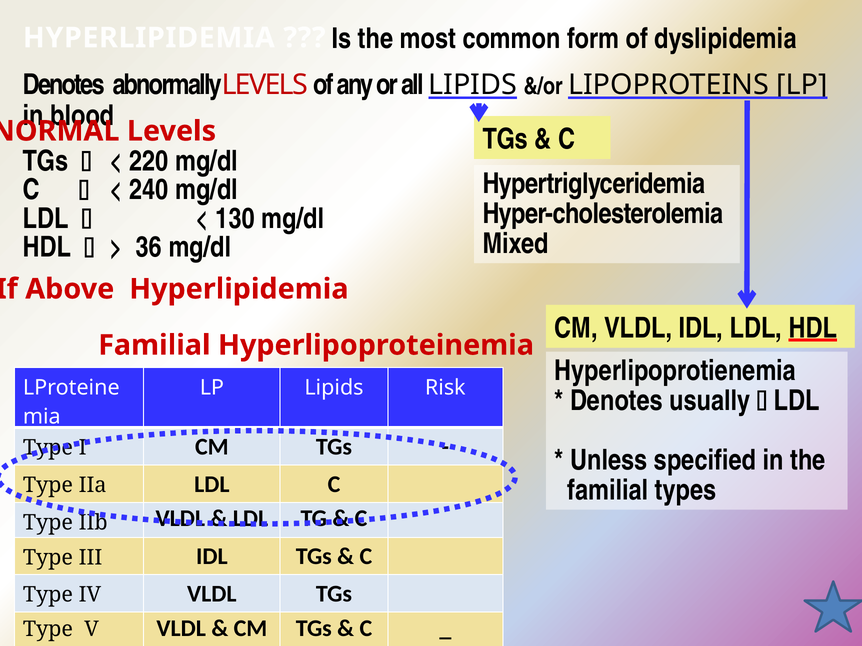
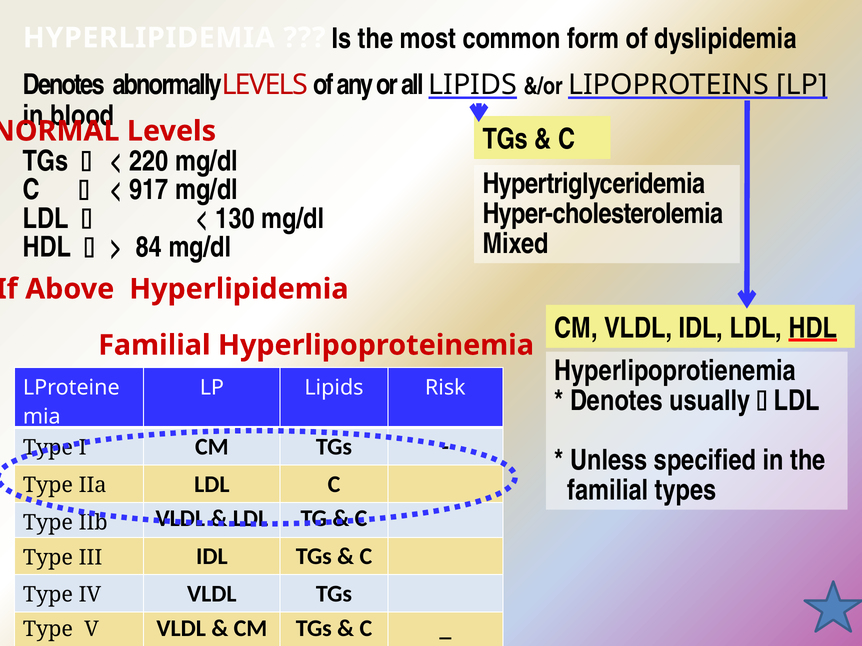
240: 240 -> 917 (149, 190)
36: 36 -> 84 (149, 248)
